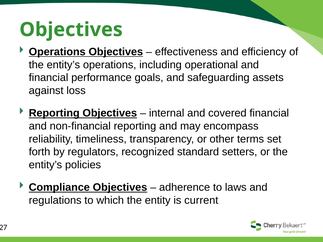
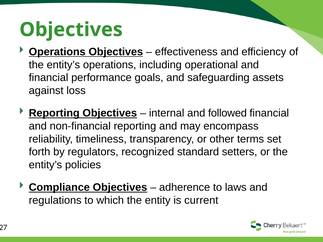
covered: covered -> followed (227, 113)
